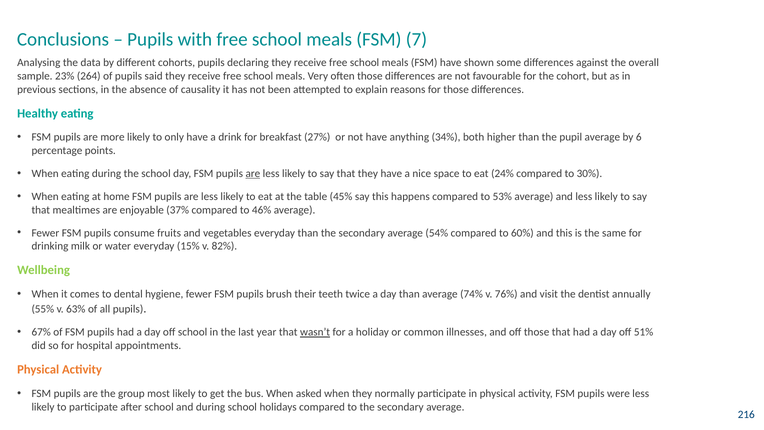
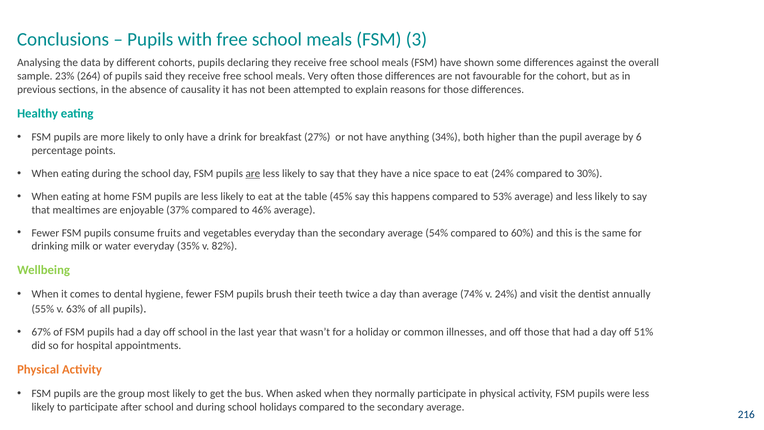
7: 7 -> 3 (416, 39)
15%: 15% -> 35% (188, 246)
v 76%: 76% -> 24% (506, 294)
wasn’t underline: present -> none (315, 332)
